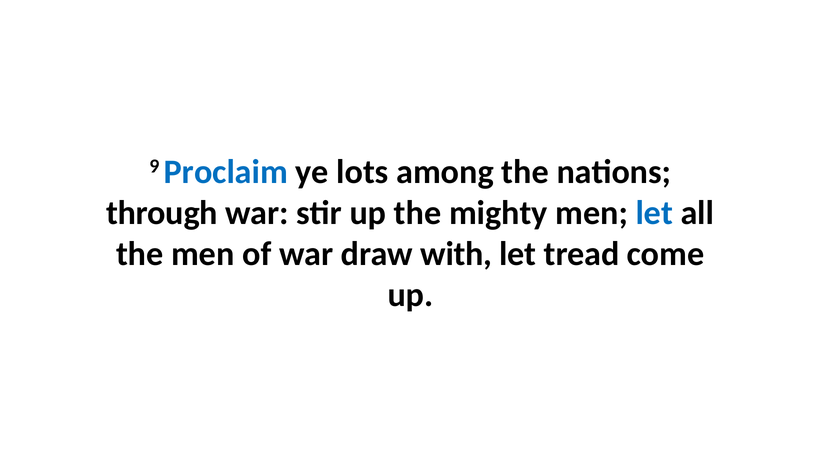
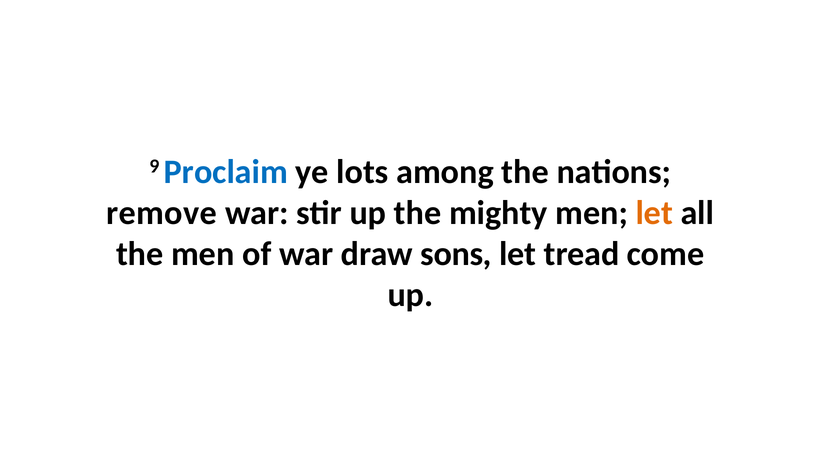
through: through -> remove (162, 213)
let colour: blue -> orange (654, 213)
with: with -> sons (456, 254)
